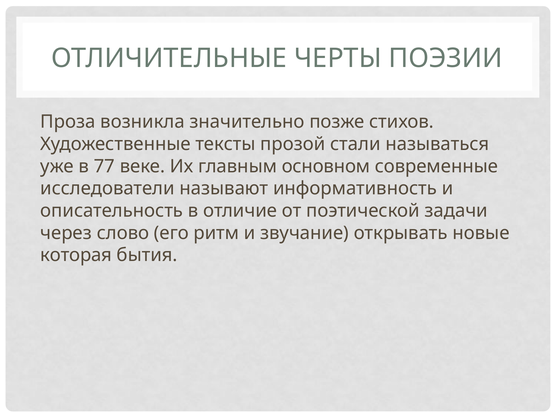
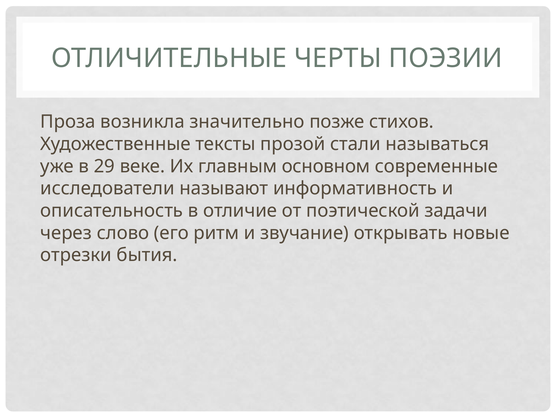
77: 77 -> 29 (104, 166)
которая: которая -> отрезки (76, 255)
